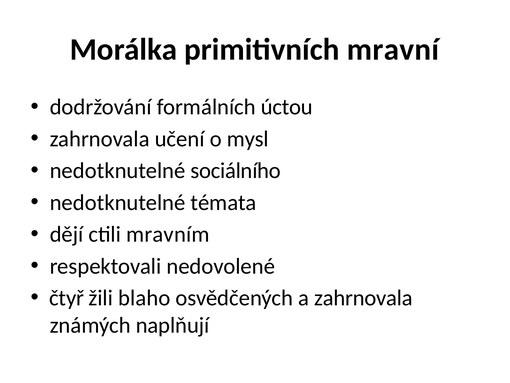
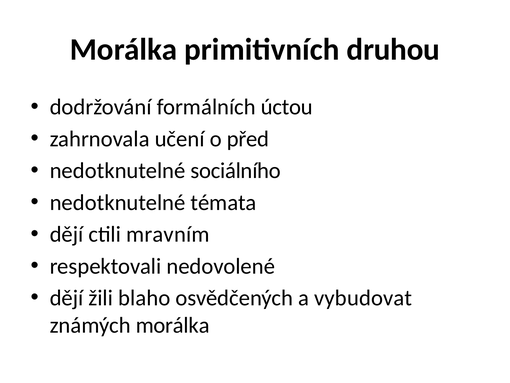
mravní: mravní -> druhou (393, 49)
mysl: mysl -> před (248, 139)
čtyř: čtyř -> dějí (67, 298)
a zahrnovala: zahrnovala -> vybudovat (363, 298)
známých naplňují: naplňují -> morálka (173, 325)
